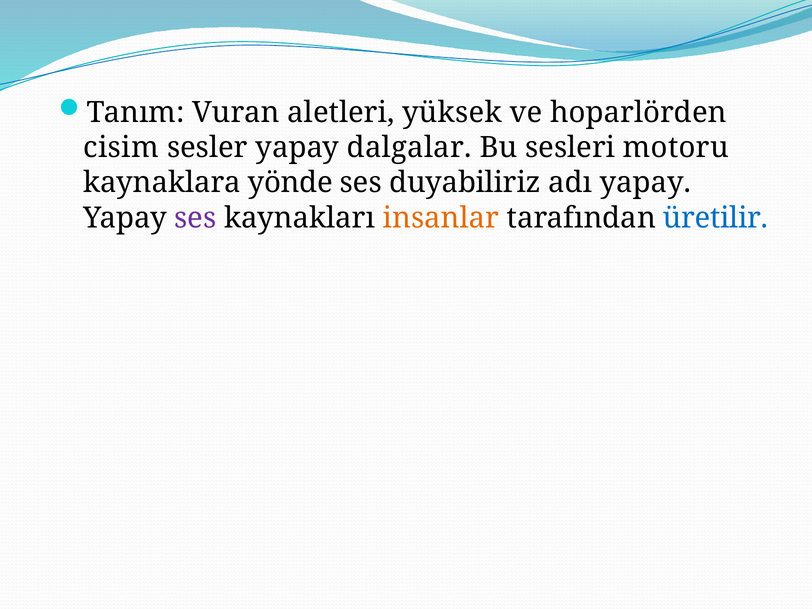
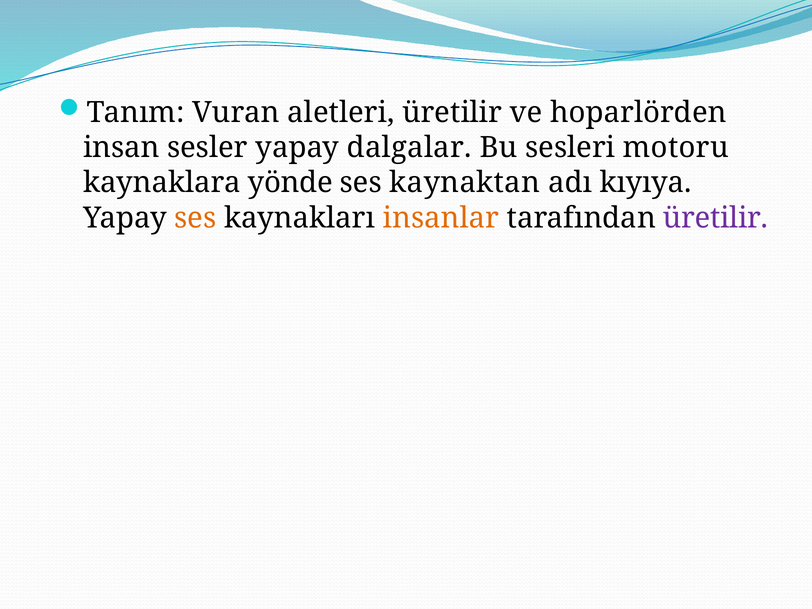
aletleri yüksek: yüksek -> üretilir (452, 112)
cisim: cisim -> insan (121, 148)
duyabiliriz: duyabiliriz -> kaynaktan (465, 183)
adı yapay: yapay -> kıyıya (645, 183)
ses colour: purple -> orange (195, 218)
üretilir colour: blue -> purple (716, 218)
